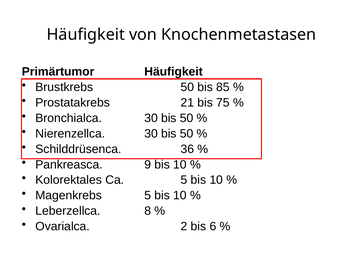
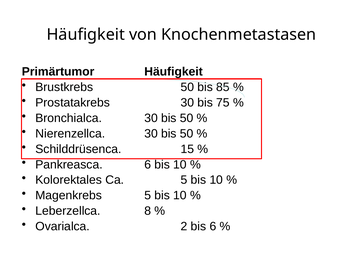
Prostatakrebs 21: 21 -> 30 (187, 103)
36: 36 -> 15 (187, 149)
Pankreasca 9: 9 -> 6 (148, 165)
